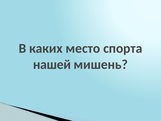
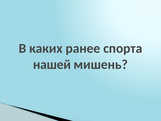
место: место -> ранее (83, 48)
